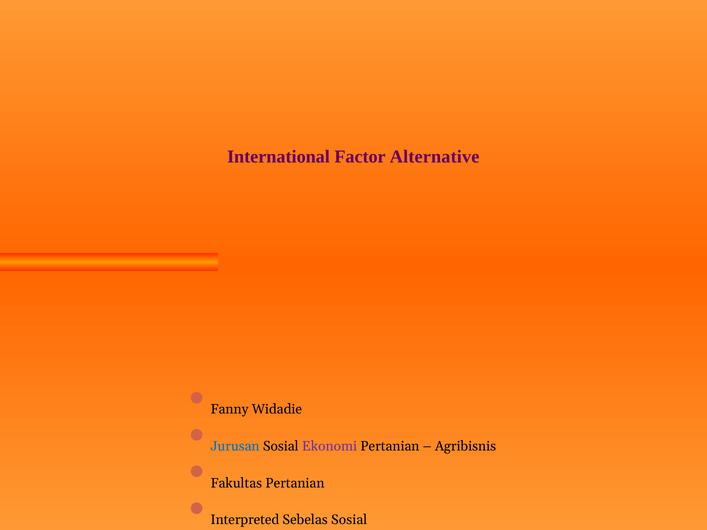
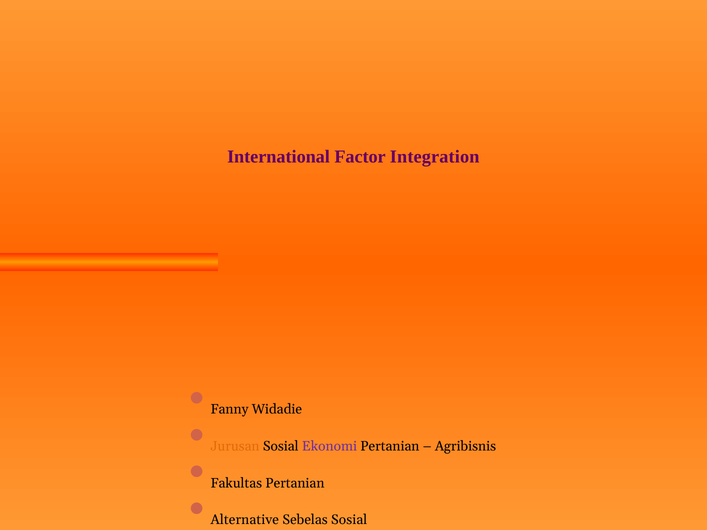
Alternative: Alternative -> Integration (435, 157)
Jurusan colour: blue -> orange (235, 446)
Interpreted: Interpreted -> Alternative (245, 520)
